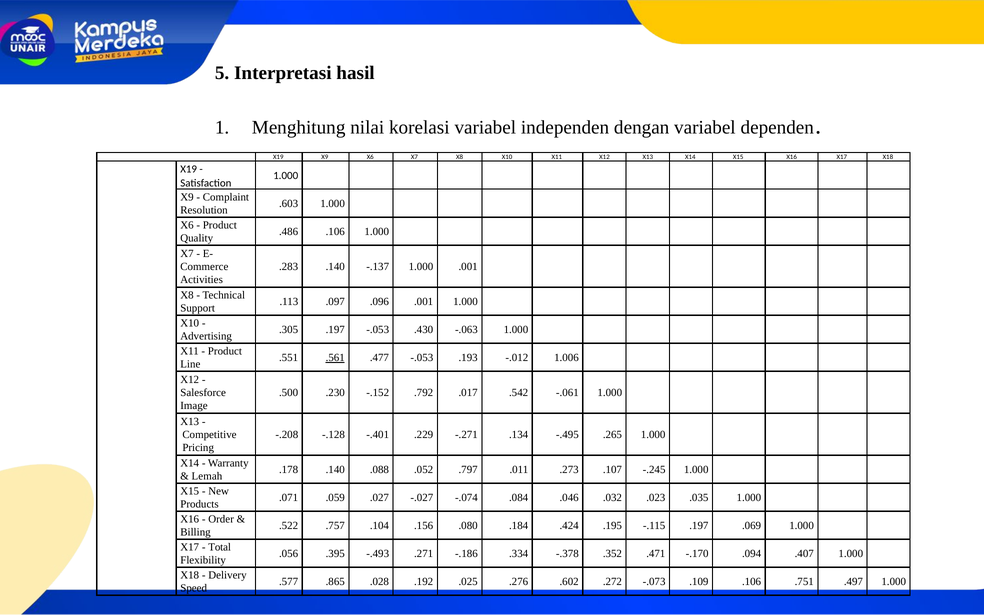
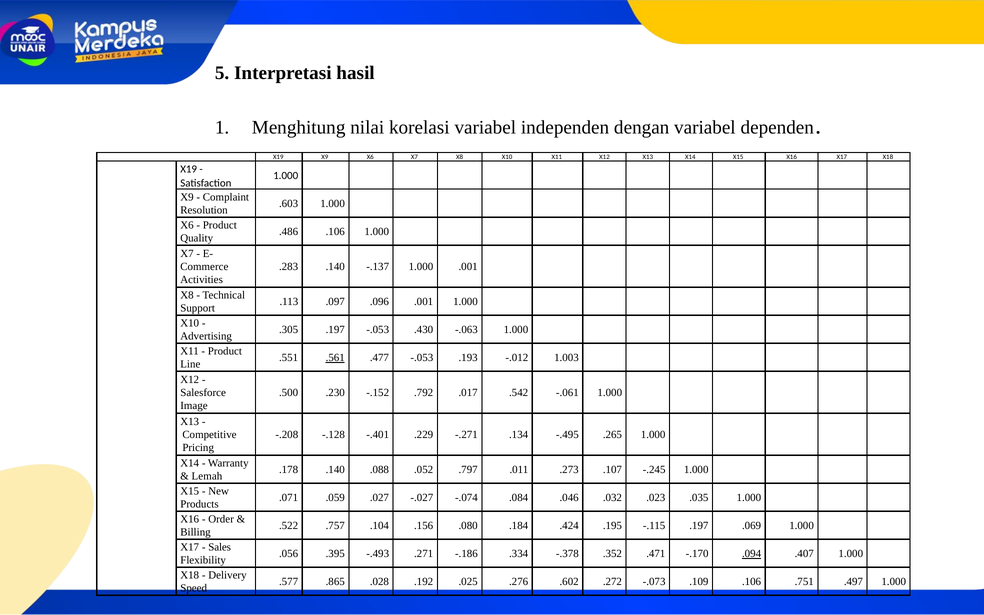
1.006: 1.006 -> 1.003 (566, 358)
Total: Total -> Sales (220, 547)
.094 underline: none -> present (752, 554)
